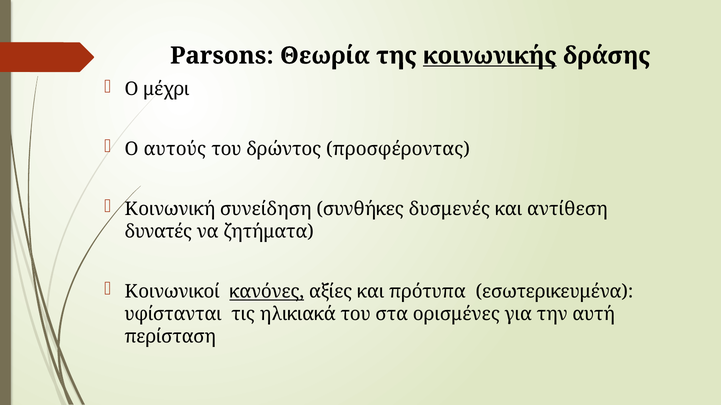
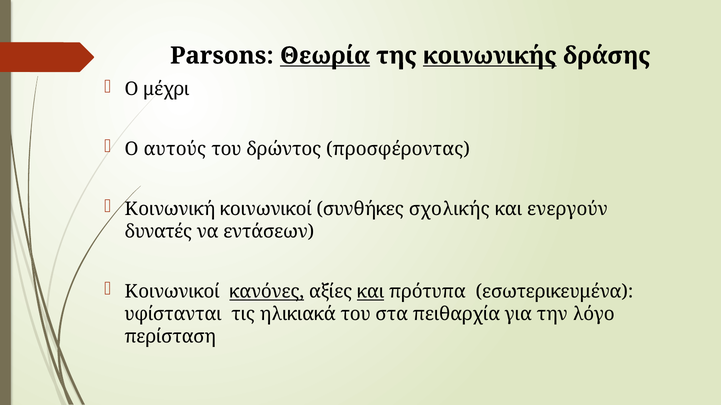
Θεωρία underline: none -> present (325, 56)
Κοινωνική συνείδηση: συνείδηση -> κοινωνικοί (266, 210)
δυσμενές: δυσμενές -> σχολικής (449, 210)
αντίθεση: αντίθεση -> ενεργούν (567, 210)
ζητήματα: ζητήματα -> εντάσεων (269, 232)
και underline: none -> present (371, 292)
ορισμένες: ορισμένες -> πειθαρχία (456, 315)
αυτή: αυτή -> λόγο (594, 315)
